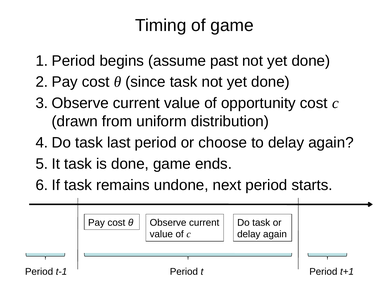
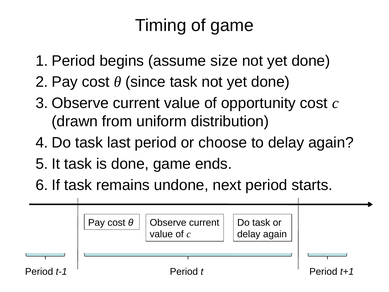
past: past -> size (224, 61)
